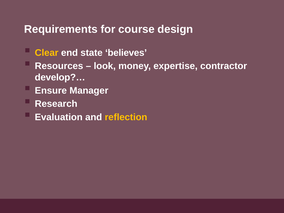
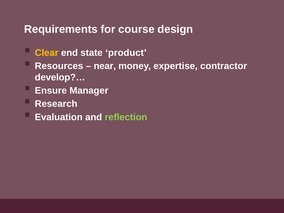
believes: believes -> product (126, 53)
look: look -> near (105, 66)
reflection colour: yellow -> light green (126, 117)
